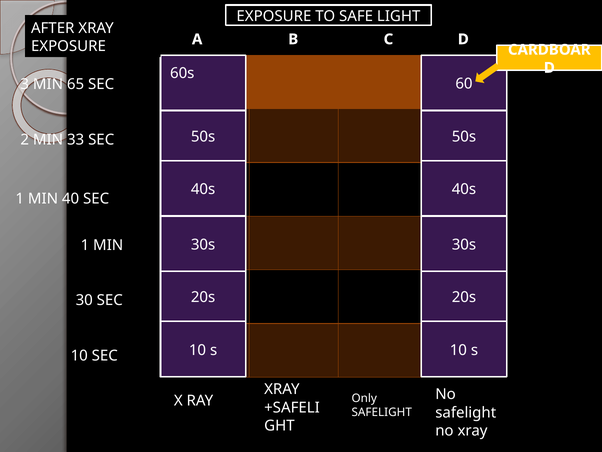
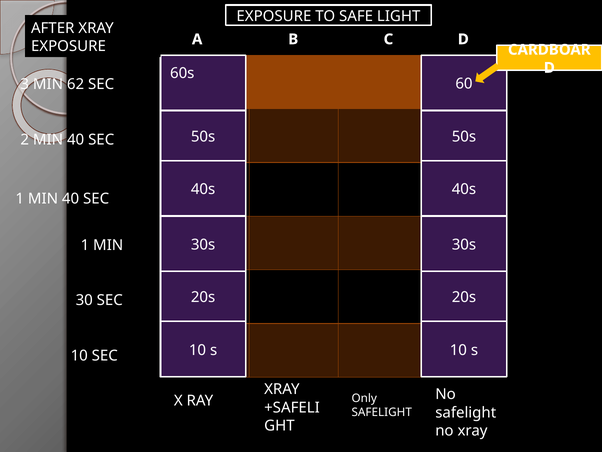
65: 65 -> 62 (76, 84)
2 MIN 33: 33 -> 40 (76, 140)
